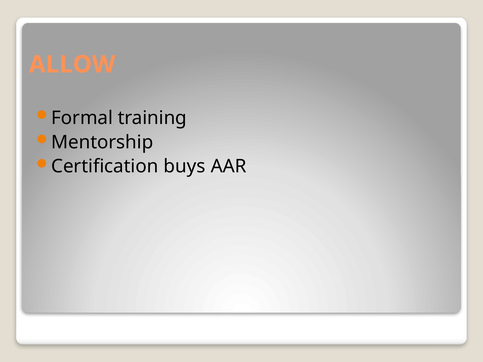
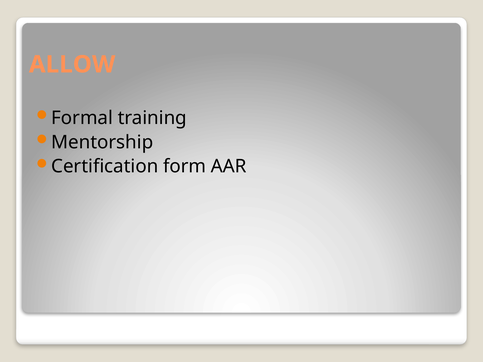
buys: buys -> form (185, 167)
